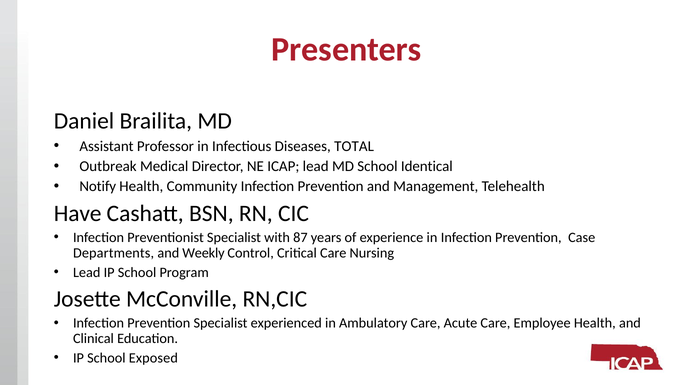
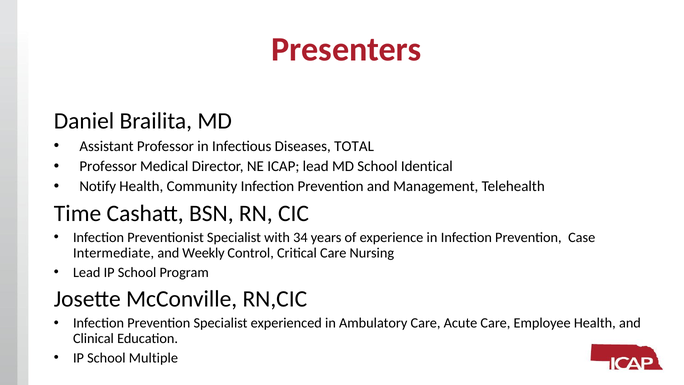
Outbreak: Outbreak -> Professor (108, 166)
Have: Have -> Time (78, 213)
87: 87 -> 34 (300, 237)
Departments: Departments -> Intermediate (114, 253)
Exposed: Exposed -> Multiple (153, 358)
